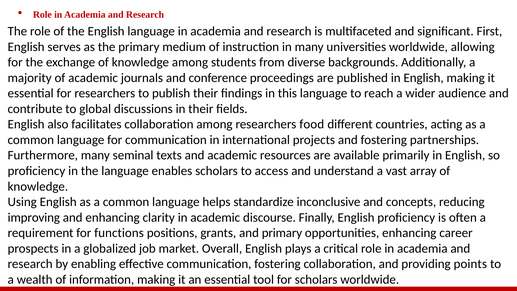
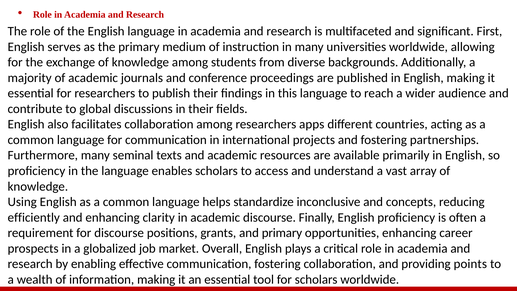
food: food -> apps (312, 124)
improving: improving -> efficiently (34, 217)
for functions: functions -> discourse (119, 233)
